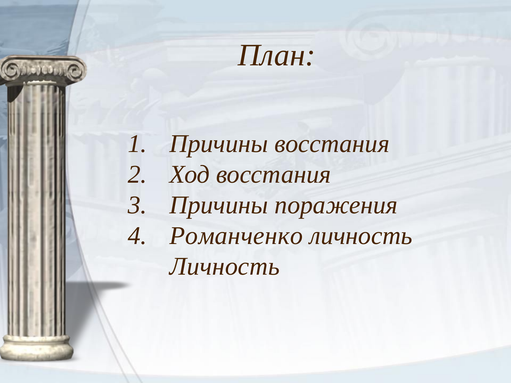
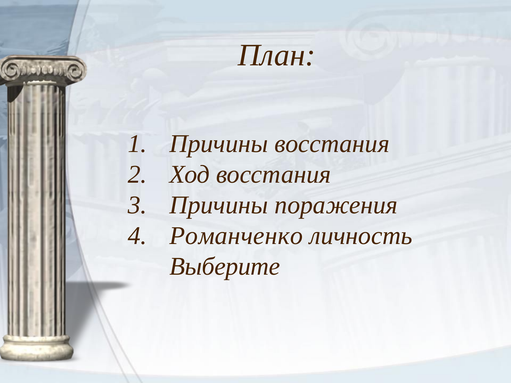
Личность: Личность -> Выберите (225, 267)
